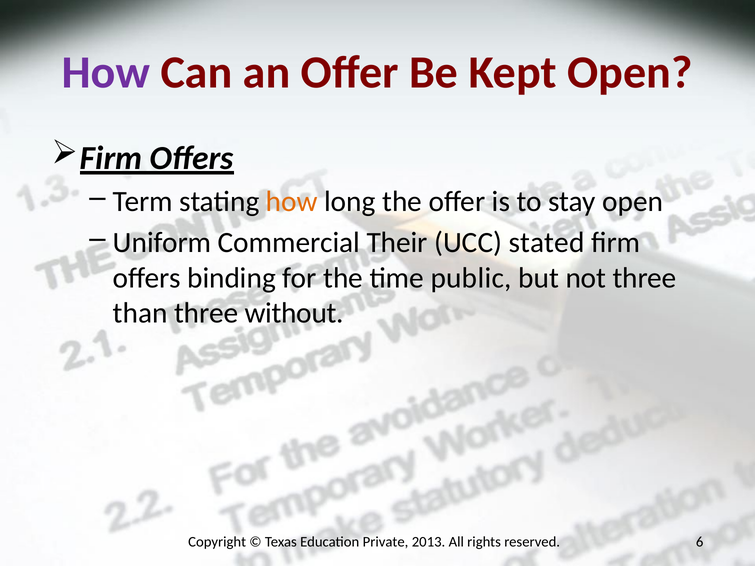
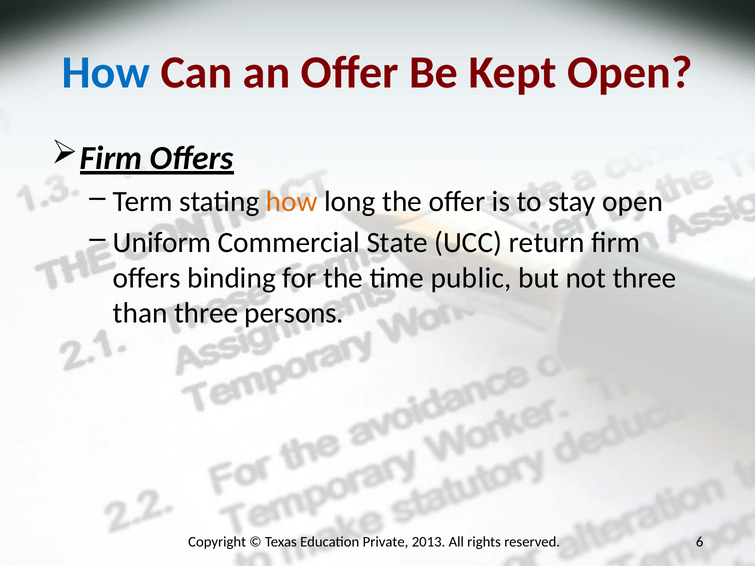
How colour: purple -> blue (106, 72)
Their: Their -> State (397, 243)
stated: stated -> return (547, 243)
without: without -> persons (294, 313)
